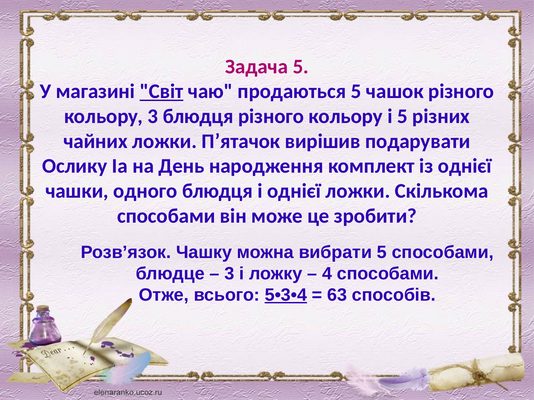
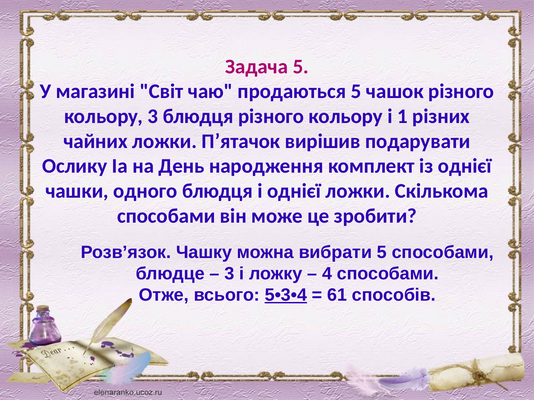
Світ underline: present -> none (161, 92)
і 5: 5 -> 1 (402, 116)
63: 63 -> 61 (337, 295)
